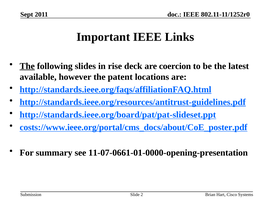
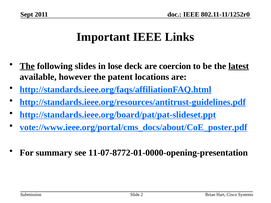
rise: rise -> lose (115, 66)
latest underline: none -> present (239, 66)
costs://www.ieee.org/portal/cms_docs/about/CoE_poster.pdf: costs://www.ieee.org/portal/cms_docs/about/CoE_poster.pdf -> vote://www.ieee.org/portal/cms_docs/about/CoE_poster.pdf (133, 128)
11-07-0661-01-0000-opening-presentation: 11-07-0661-01-0000-opening-presentation -> 11-07-8772-01-0000-opening-presentation (168, 153)
